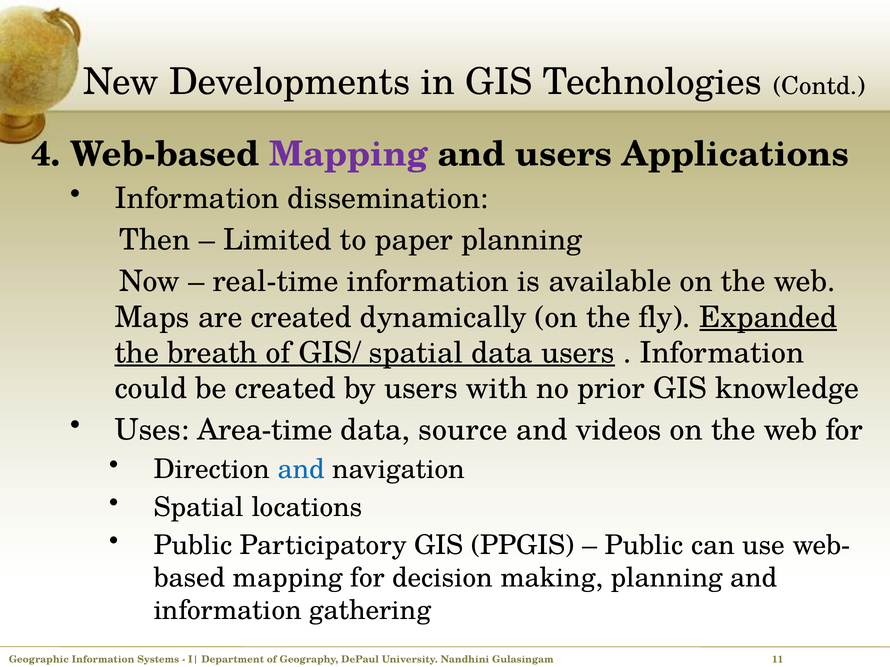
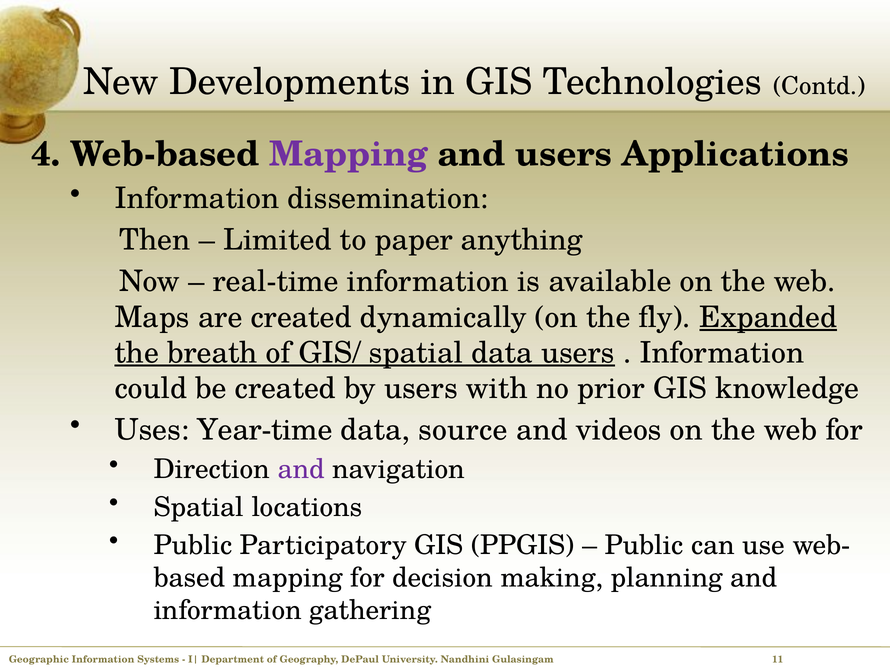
paper planning: planning -> anything (522, 240)
Area-time: Area-time -> Year-time (265, 430)
and colour: blue -> purple (301, 470)
